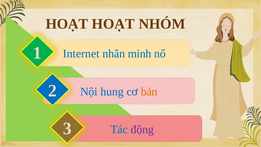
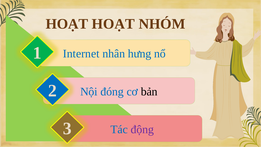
minh: minh -> hưng (140, 54)
hung: hung -> đóng (112, 91)
bản colour: orange -> black (149, 91)
